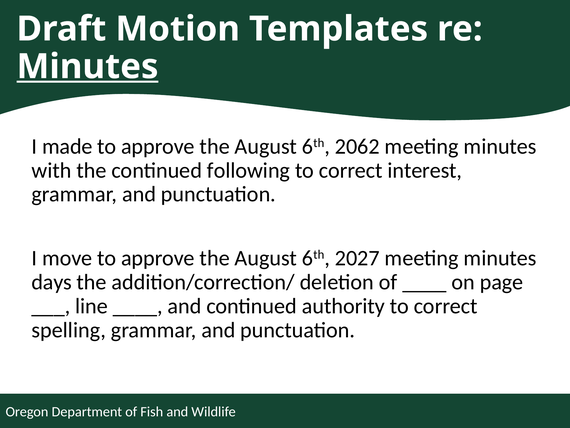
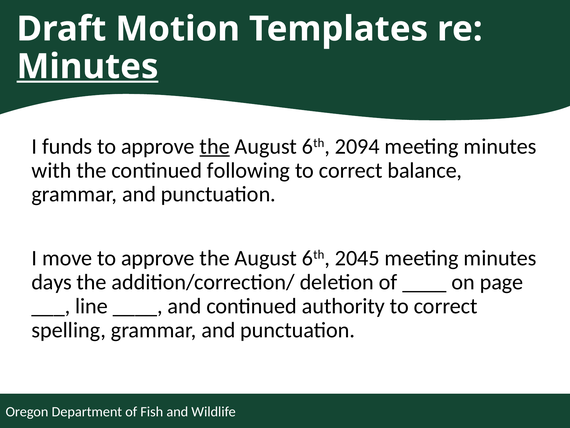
made: made -> funds (67, 146)
the underline: none -> present (215, 146)
2062: 2062 -> 2094 (357, 146)
interest: interest -> balance (425, 170)
2027: 2027 -> 2045 (357, 258)
